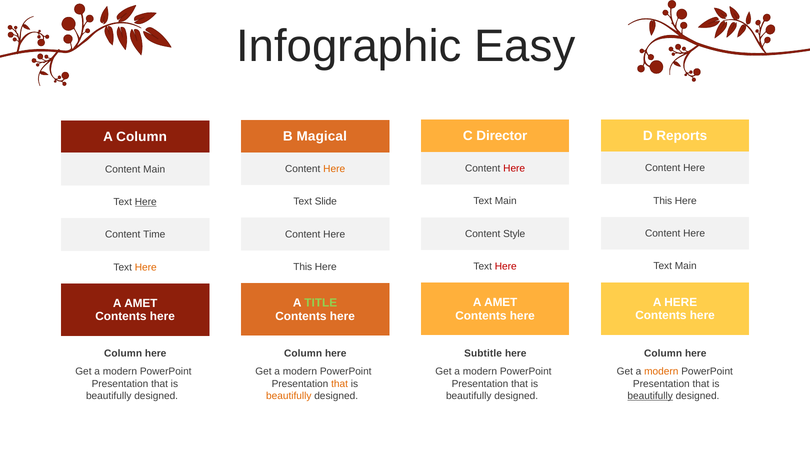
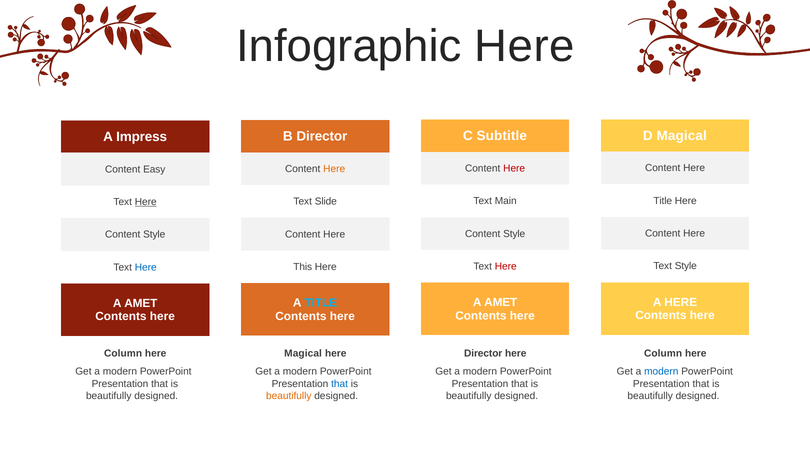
Infographic Easy: Easy -> Here (525, 46)
D Reports: Reports -> Magical (682, 136)
Director: Director -> Subtitle (502, 136)
B Magical: Magical -> Director (322, 137)
A Column: Column -> Impress (142, 137)
Content Main: Main -> Easy (154, 169)
This: This -> Title (663, 201)
Time: Time -> Style (154, 235)
Main: Main -> Style (686, 267)
Here colour: orange -> blue (146, 268)
TITLE colour: light green -> light blue (321, 303)
Column: Column -> Magical (303, 354)
Subtitle: Subtitle -> Director (483, 354)
modern colour: orange -> blue (661, 372)
that colour: orange -> blue (340, 384)
beautifully underline: present -> none (650, 396)
